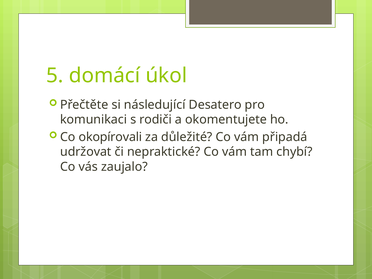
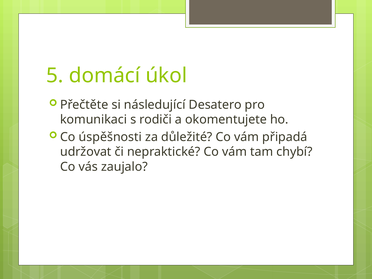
okopírovali: okopírovali -> úspěšnosti (110, 137)
